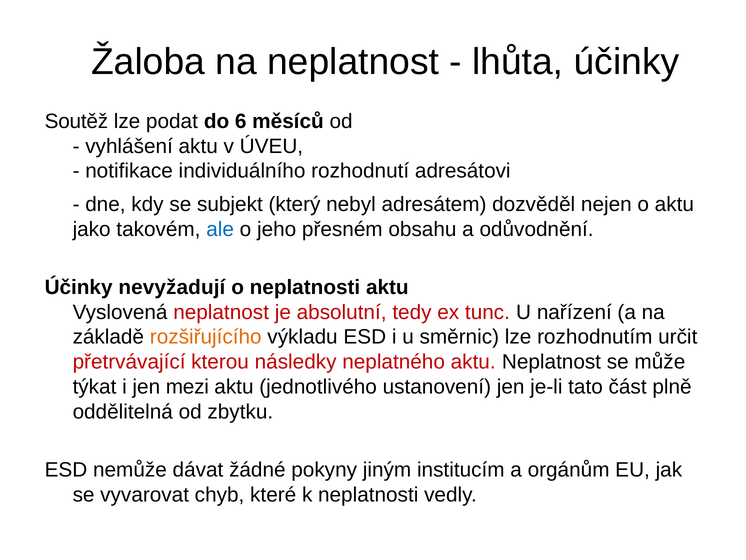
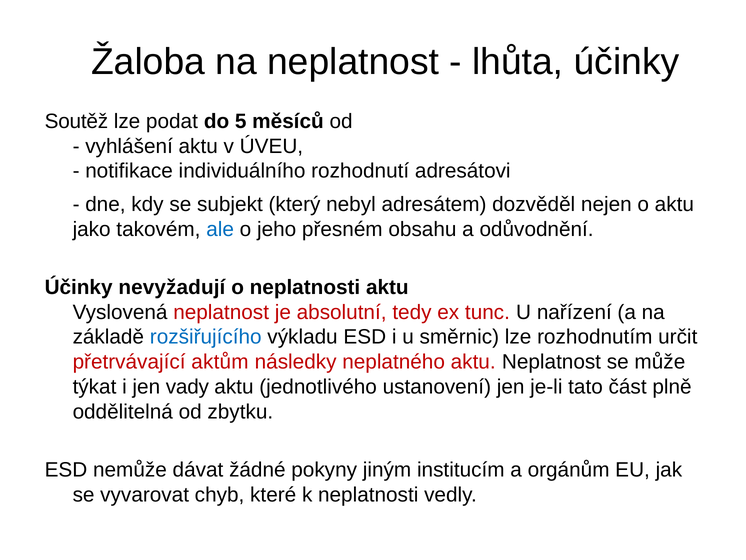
6: 6 -> 5 (241, 121)
rozšiřujícího colour: orange -> blue (206, 337)
kterou: kterou -> aktům (220, 362)
mezi: mezi -> vady (187, 387)
